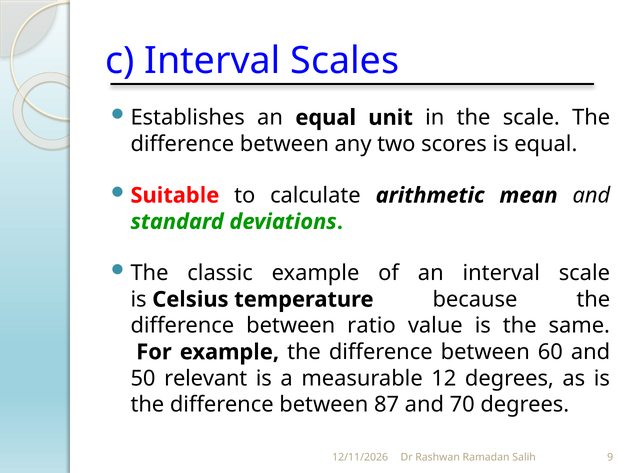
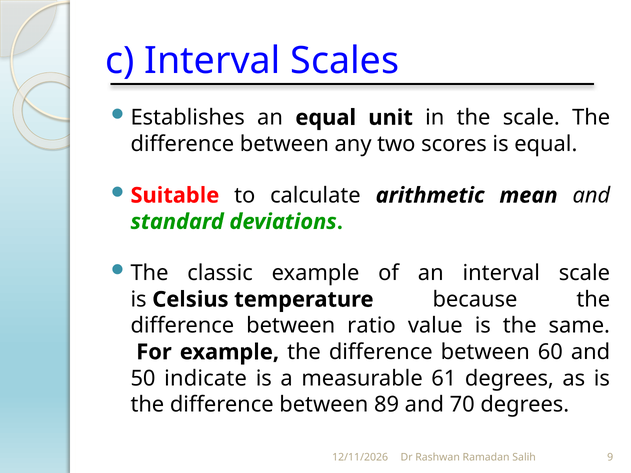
relevant: relevant -> indicate (206, 378)
12: 12 -> 61 (444, 378)
87: 87 -> 89 (387, 405)
